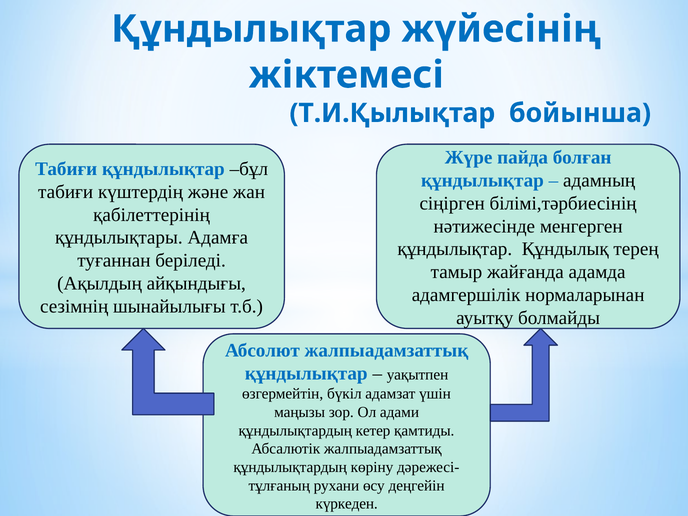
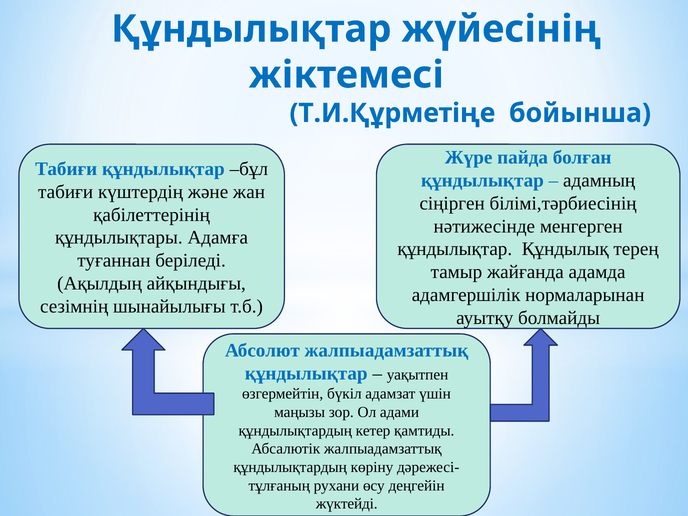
Т.И.Қылықтар: Т.И.Қылықтар -> Т.И.Құрметіңе (392, 113)
күркеден: күркеден -> жүктейді (347, 504)
